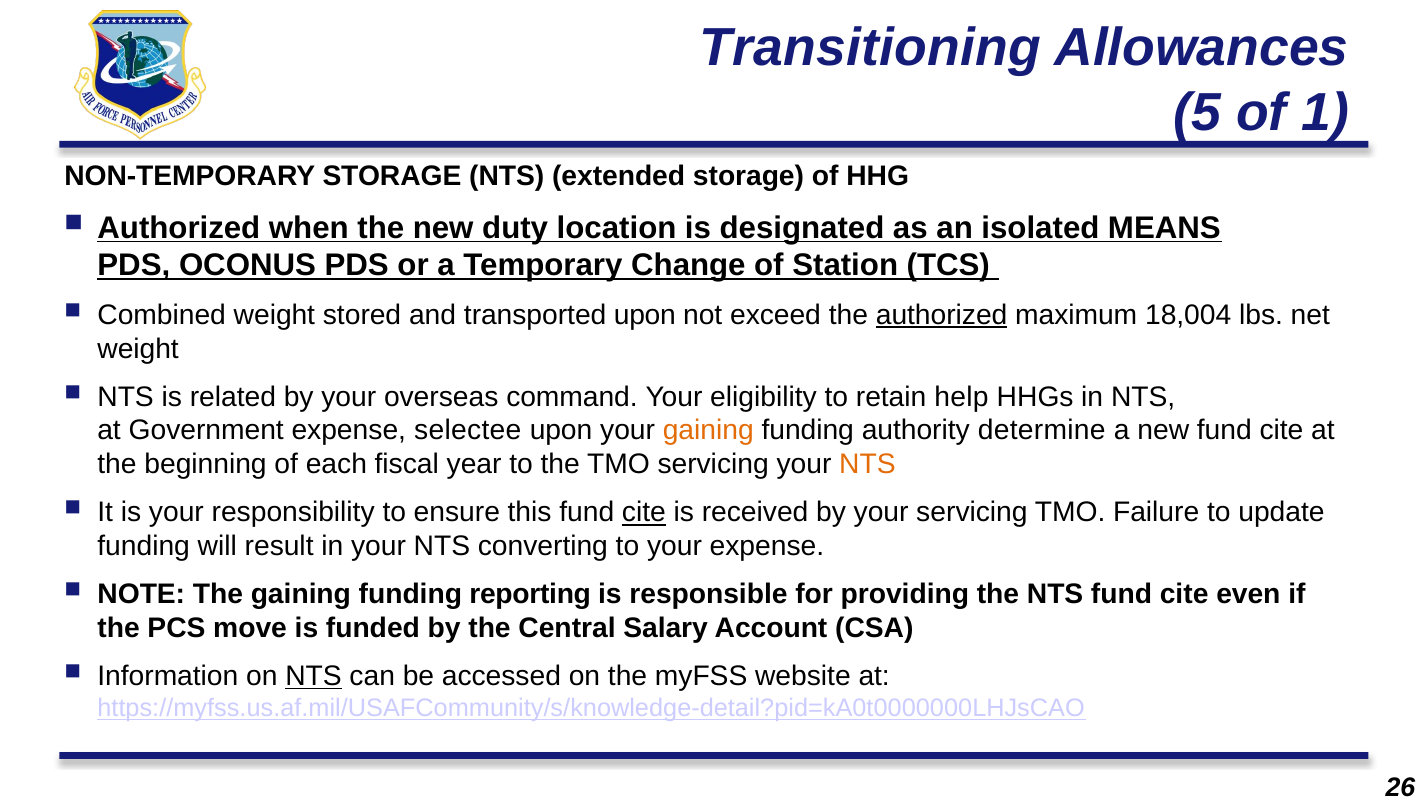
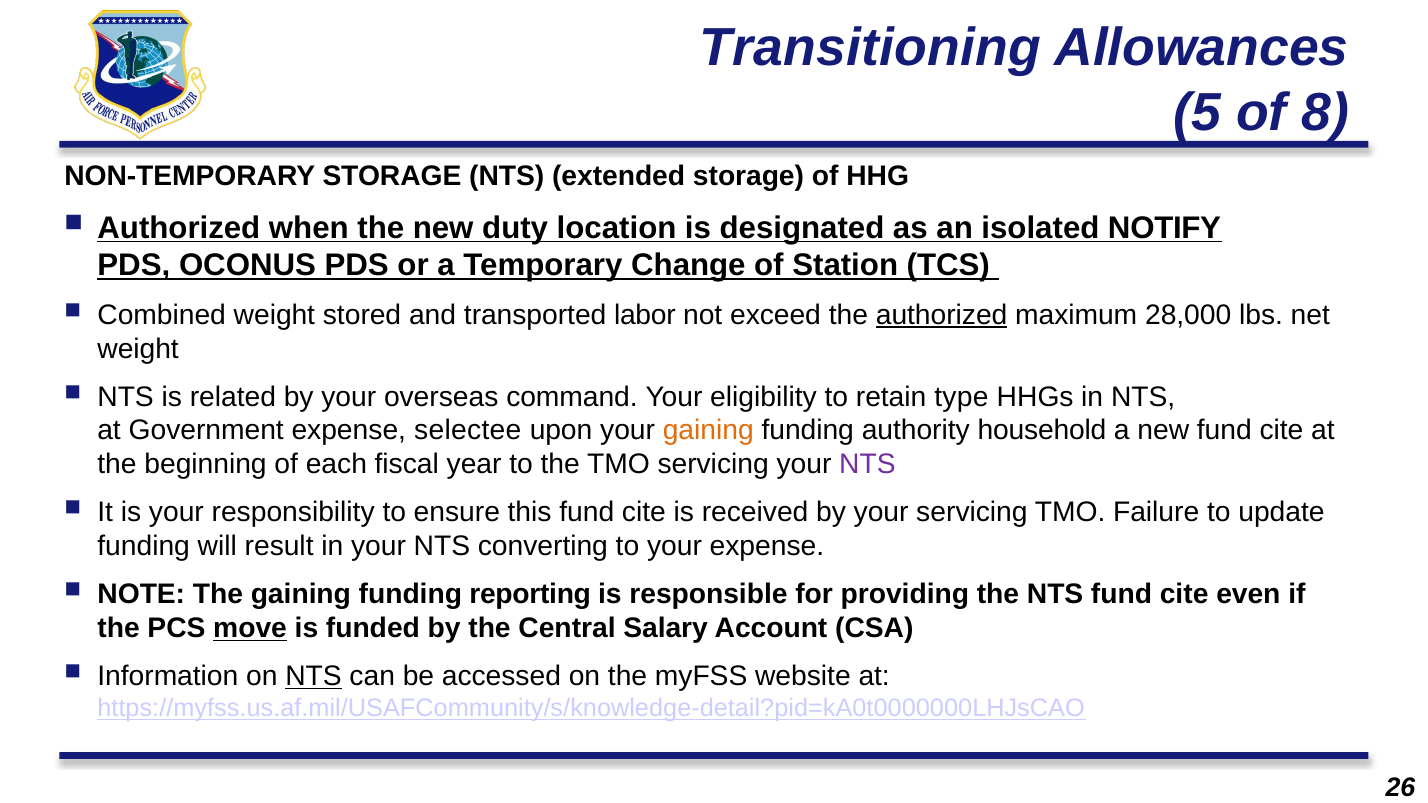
1: 1 -> 8 (1325, 112)
MEANS: MEANS -> NOTIFY (1165, 228)
transported upon: upon -> labor (645, 315)
18,004: 18,004 -> 28,000 (1188, 315)
help: help -> type (961, 397)
determine: determine -> household (1042, 431)
NTS colour: orange -> purple (867, 465)
cite underline: present -> none (644, 513)
move underline: none -> present (250, 629)
